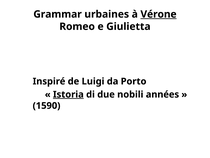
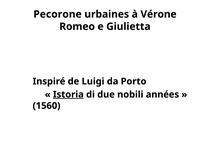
Grammar: Grammar -> Pecorone (58, 14)
Vérone underline: present -> none (159, 14)
1590: 1590 -> 1560 (47, 105)
